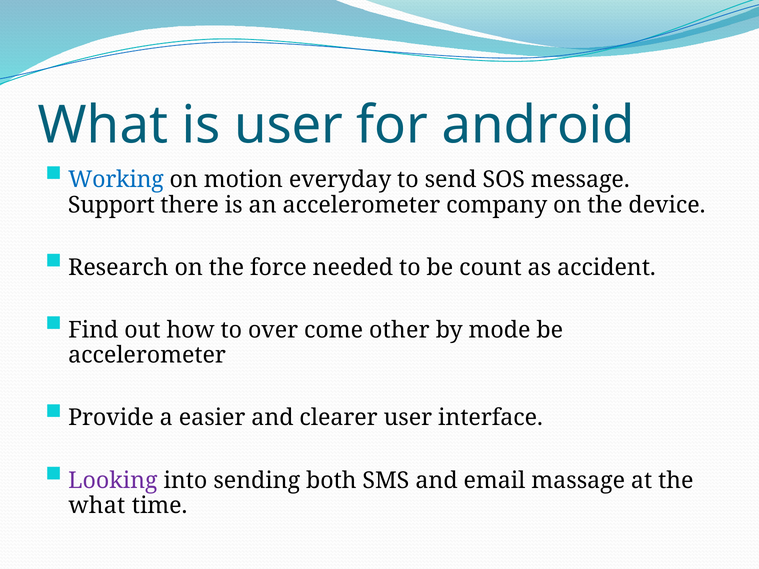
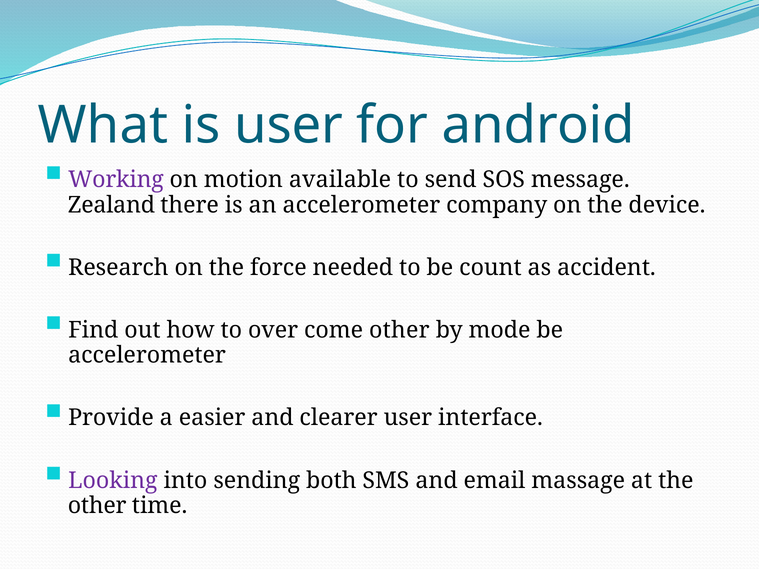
Working colour: blue -> purple (116, 180)
everyday: everyday -> available (340, 180)
Support: Support -> Zealand (111, 205)
what: what -> other (97, 506)
